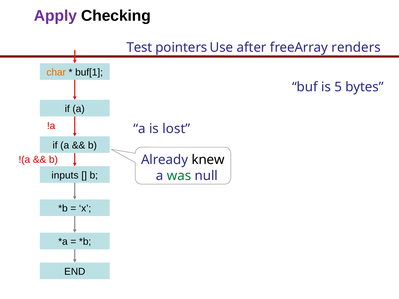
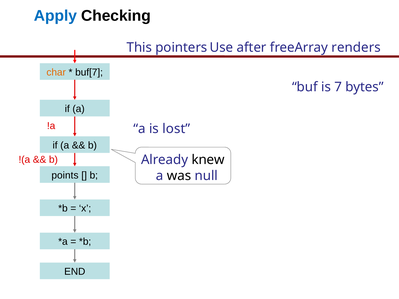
Apply colour: purple -> blue (55, 16)
Test: Test -> This (139, 47)
buf[1: buf[1 -> buf[7 (89, 72)
5: 5 -> 7 (338, 87)
inputs: inputs -> points (65, 175)
was colour: green -> black (179, 176)
